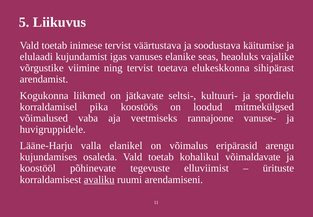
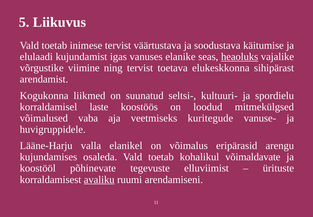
heaoluks underline: none -> present (240, 57)
jätkavate: jätkavate -> suunatud (145, 95)
pika: pika -> laste (99, 107)
rannajoone: rannajoone -> kuritegude (210, 118)
